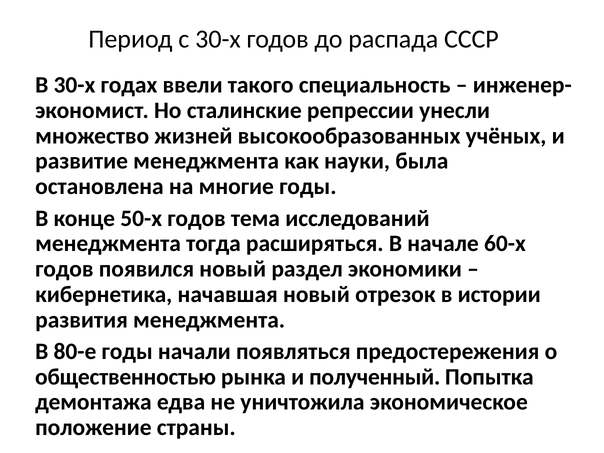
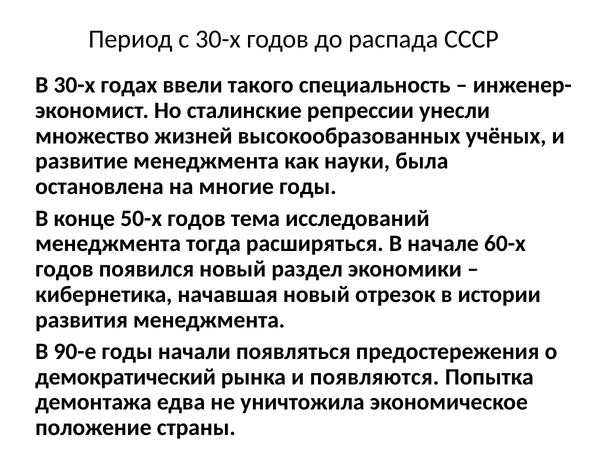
80-е: 80-е -> 90-е (75, 351)
общественностью: общественностью -> демократический (126, 377)
полученный: полученный -> появляются (374, 377)
